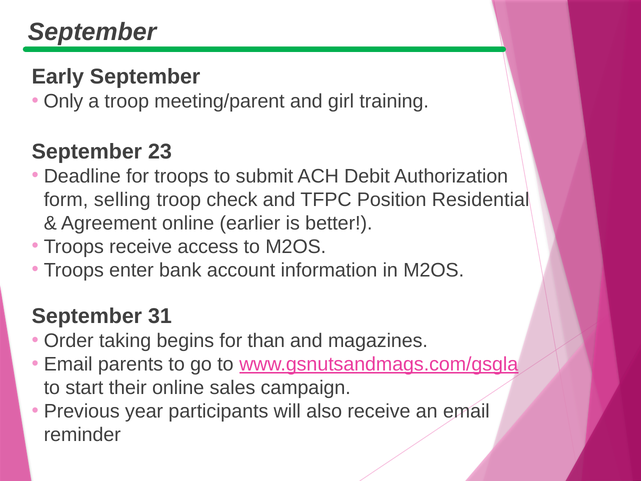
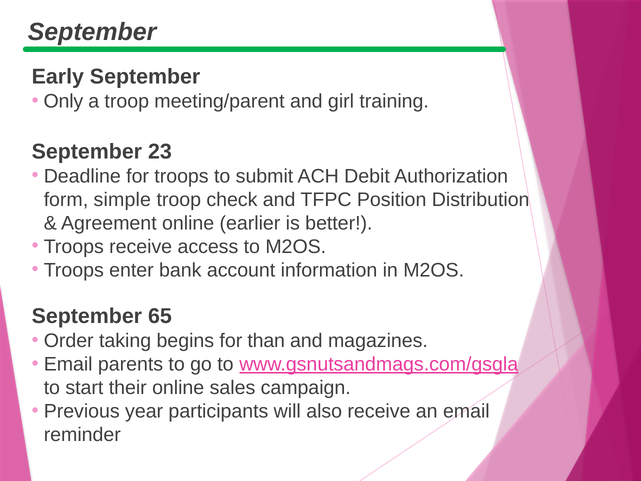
selling: selling -> simple (122, 199)
Residential: Residential -> Distribution (481, 199)
31: 31 -> 65 (160, 316)
